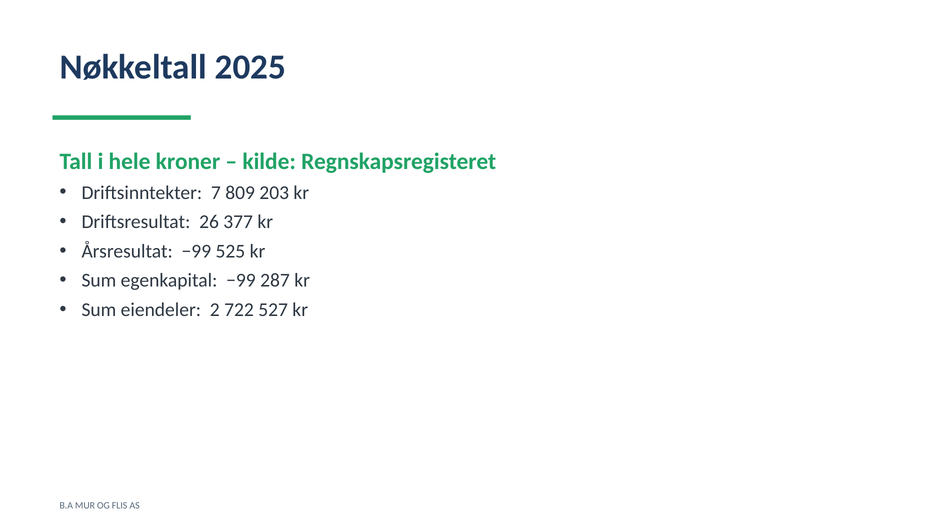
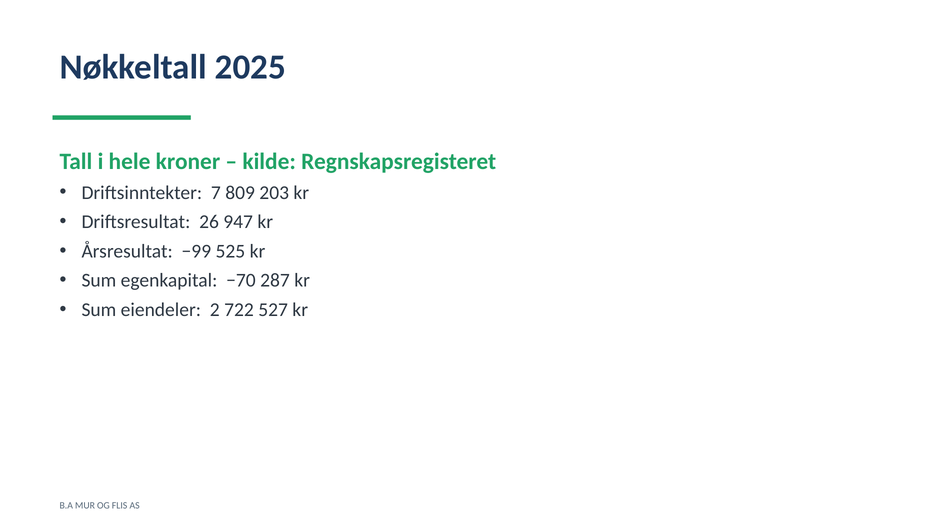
377: 377 -> 947 (238, 222)
egenkapital −99: −99 -> −70 (241, 280)
